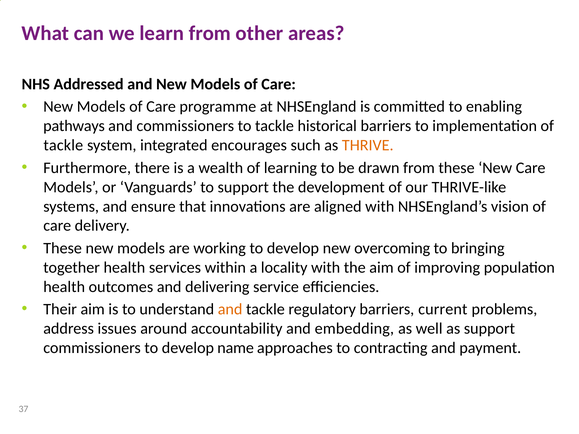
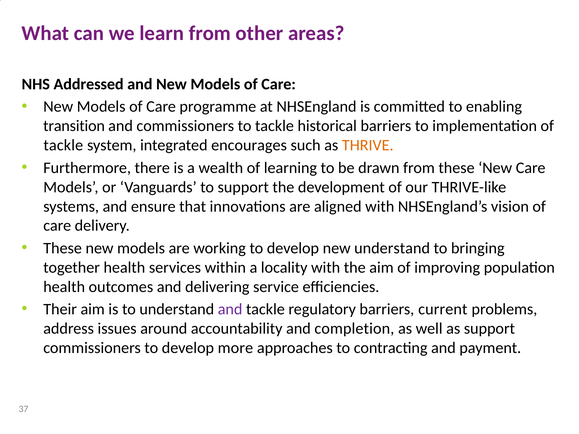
pathways: pathways -> transition (74, 126)
new overcoming: overcoming -> understand (392, 248)
and colour: orange -> purple (230, 309)
embedding: embedding -> completion (354, 329)
name: name -> more (235, 348)
